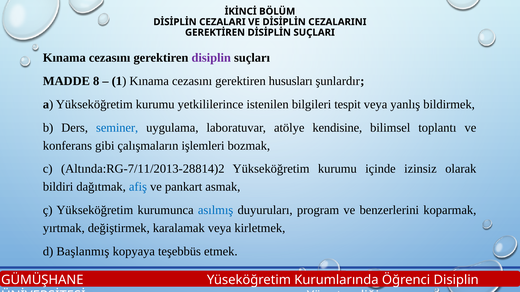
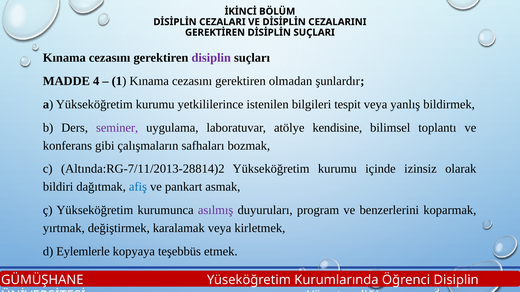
8: 8 -> 4 (96, 81)
hususları: hususları -> olmadan (291, 81)
seminer colour: blue -> purple (117, 128)
işlemleri: işlemleri -> safhaları (203, 146)
asılmış colour: blue -> purple (216, 210)
Başlanmış: Başlanmış -> Eylemlerle (83, 252)
